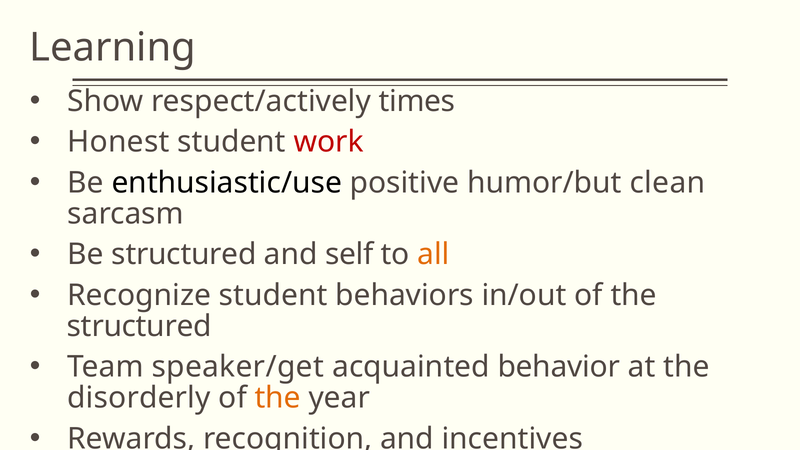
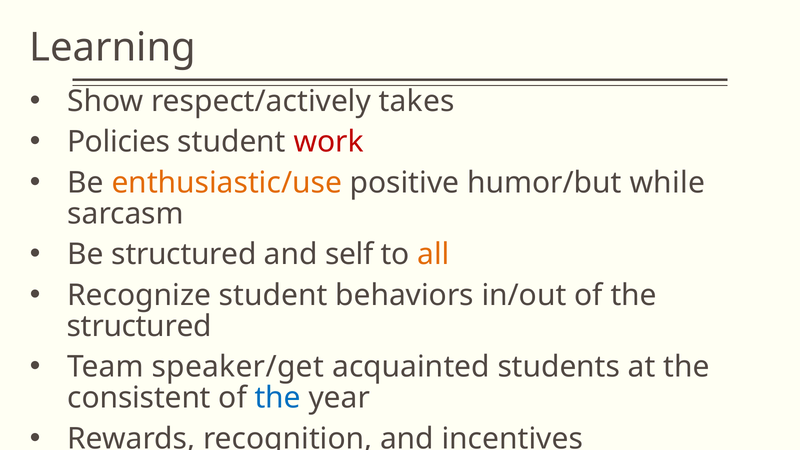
times: times -> takes (417, 101)
Honest: Honest -> Policies (119, 142)
enthusiastic/use colour: black -> orange (227, 183)
clean: clean -> while (667, 183)
behavior: behavior -> students (559, 367)
disorderly: disorderly -> consistent (139, 398)
the colour: orange -> blue (278, 398)
